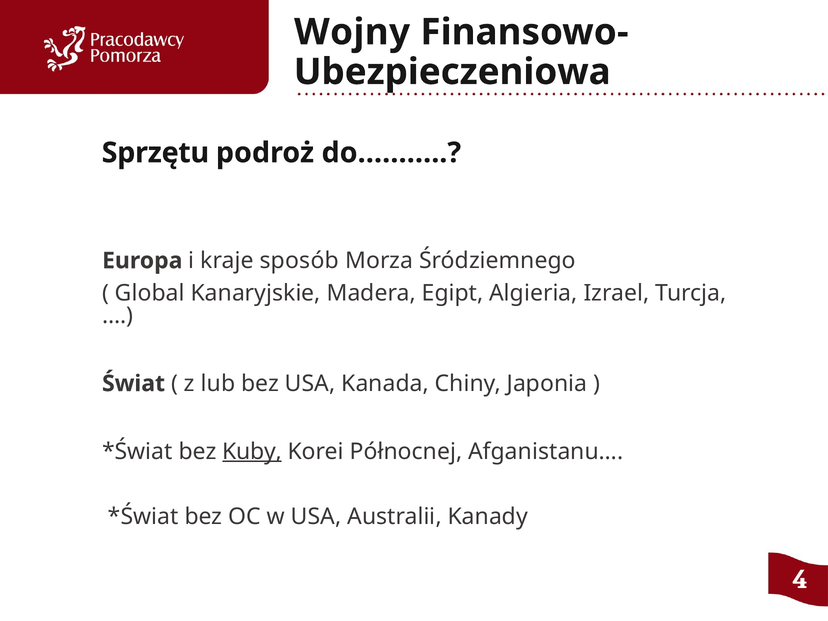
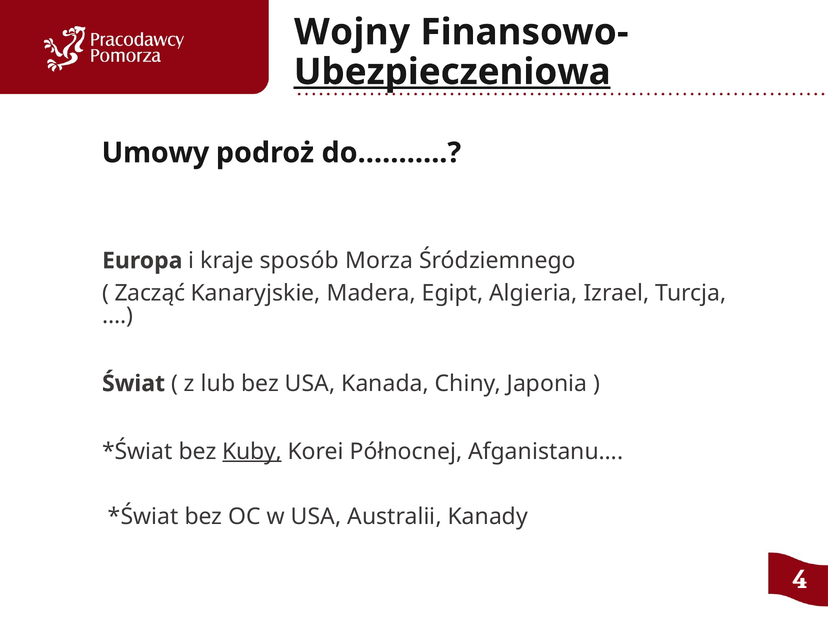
Ubezpieczeniowa underline: none -> present (452, 72)
Sprzętu: Sprzętu -> Umowy (155, 153)
Global: Global -> Zacząć (150, 293)
